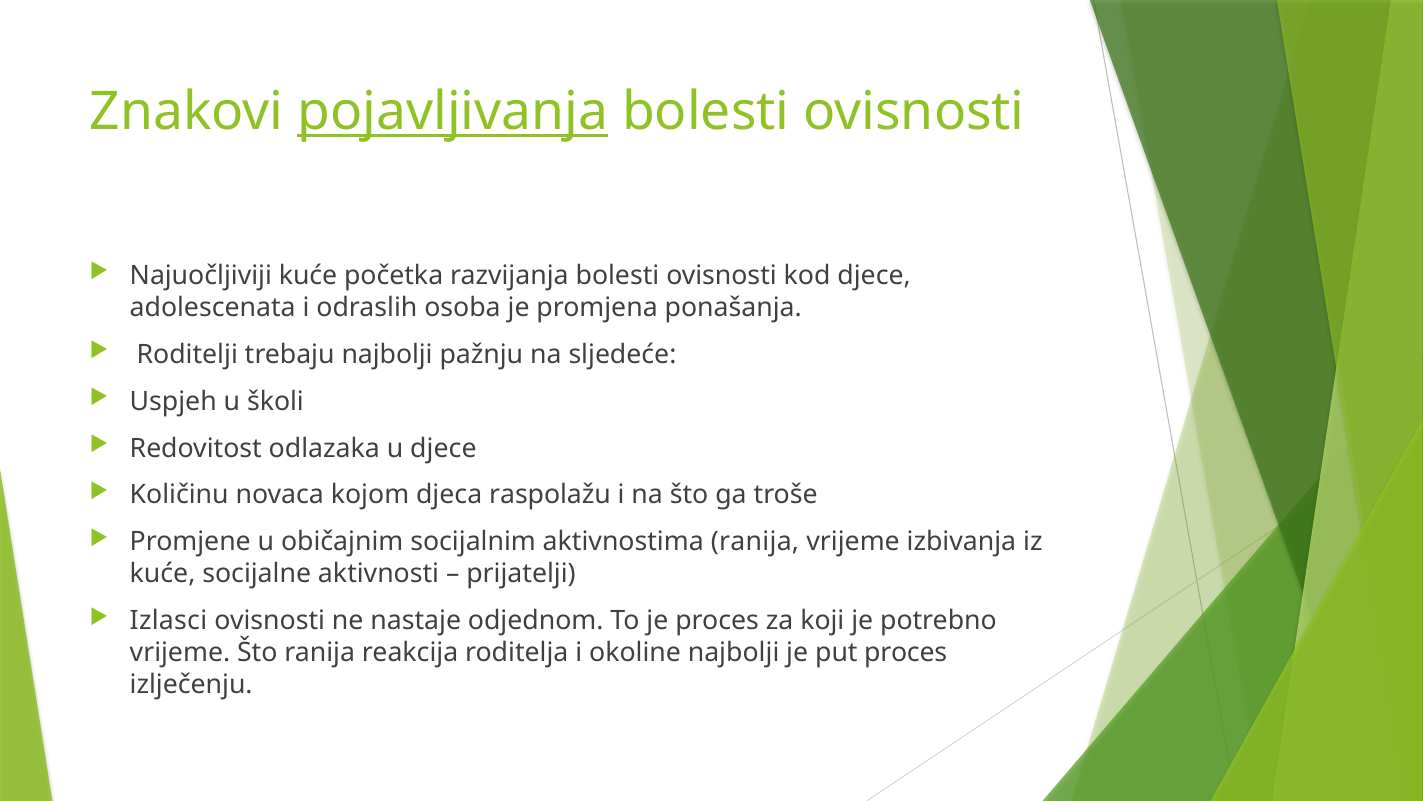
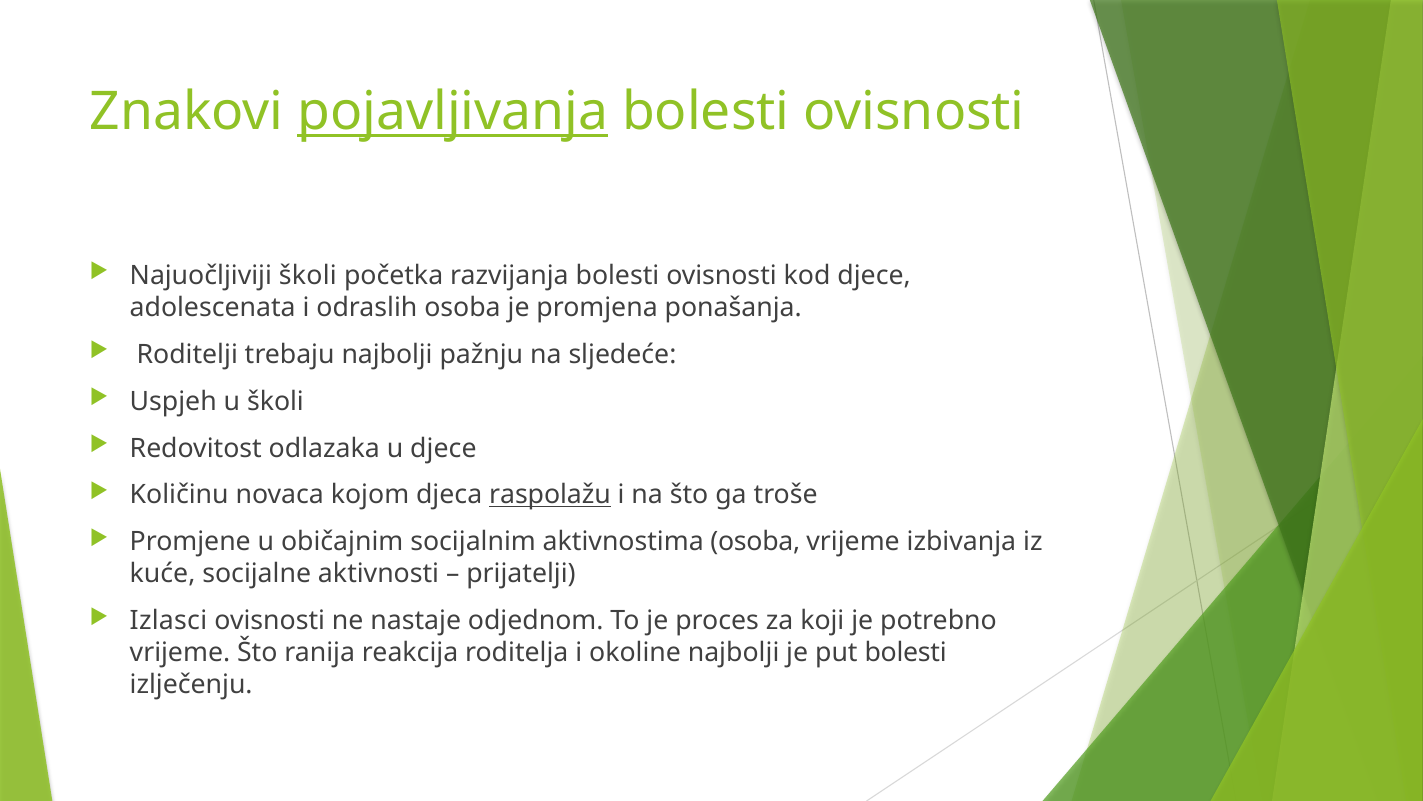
Najuočljiviji kuće: kuće -> školi (308, 275)
raspolažu underline: none -> present (550, 495)
aktivnostima ranija: ranija -> osoba (755, 542)
put proces: proces -> bolesti (906, 653)
